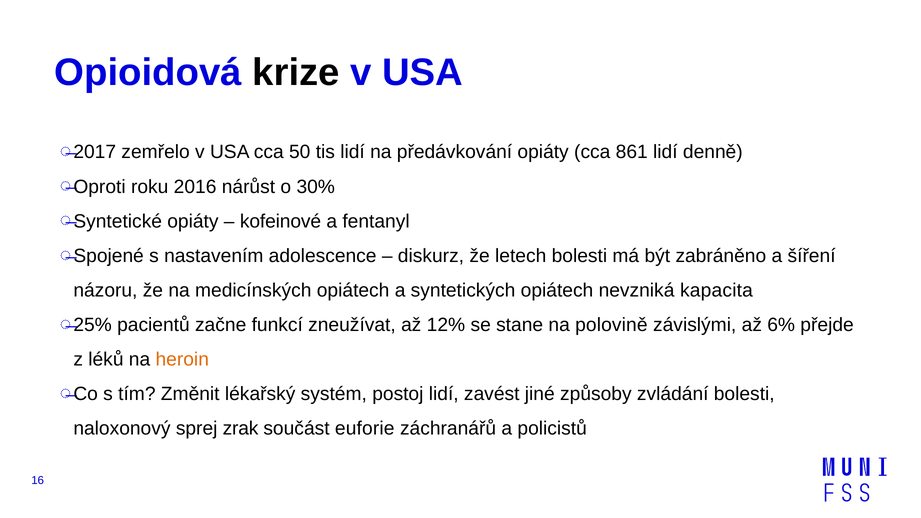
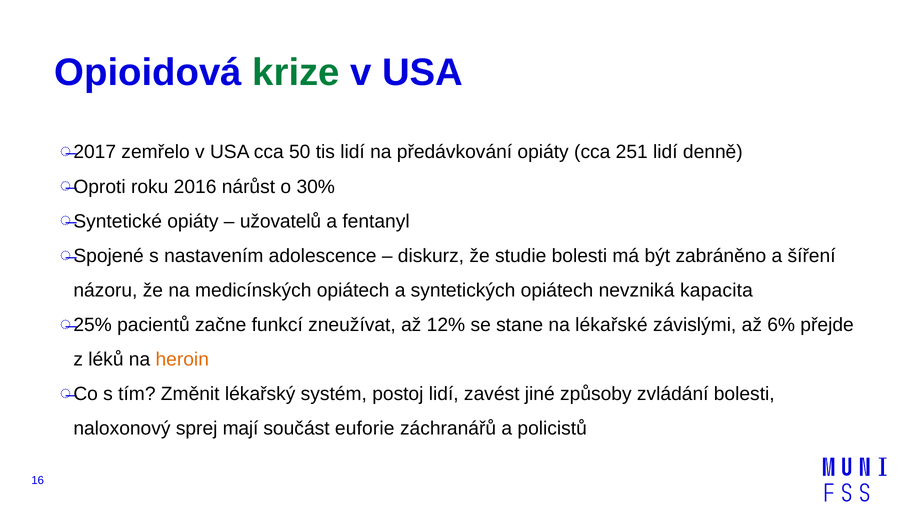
krize colour: black -> green (296, 72)
861: 861 -> 251 (632, 152)
kofeinové: kofeinové -> užovatelů (281, 221)
letech: letech -> studie (521, 256)
polovině: polovině -> lékařské (611, 325)
zrak: zrak -> mají (241, 428)
